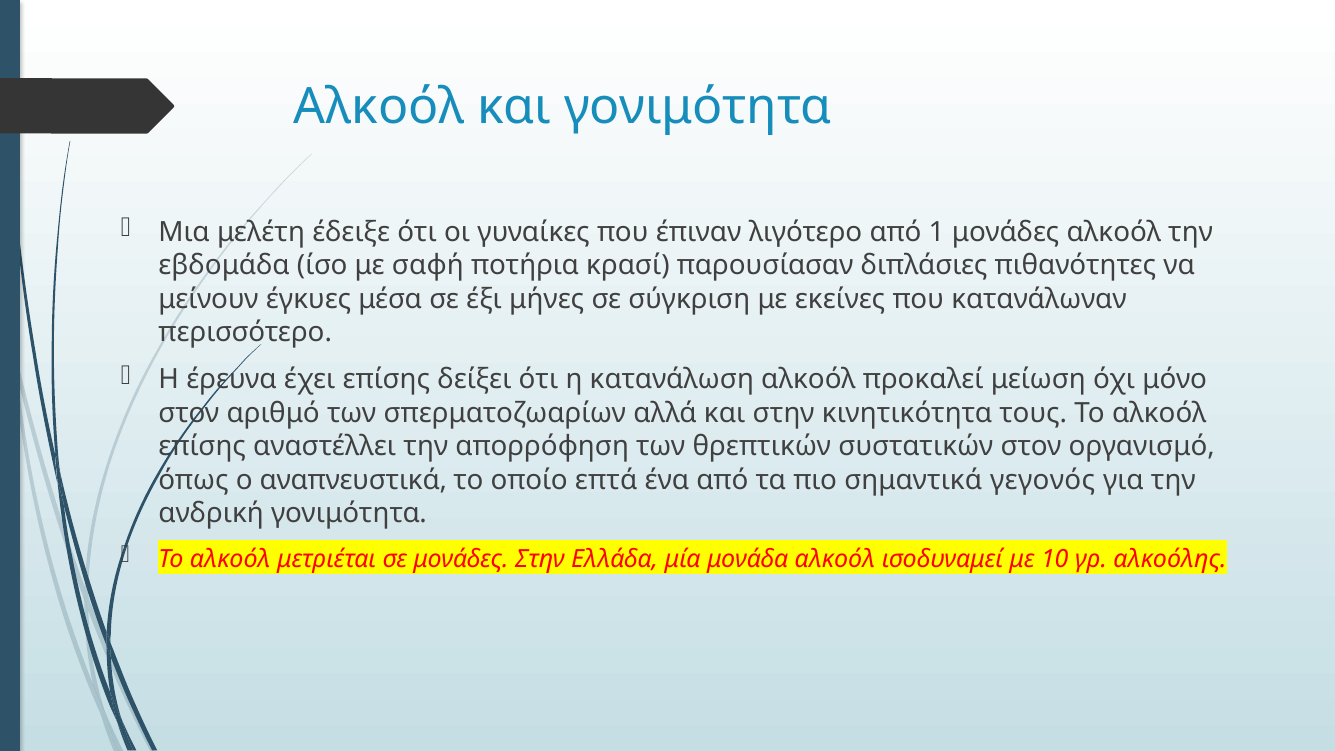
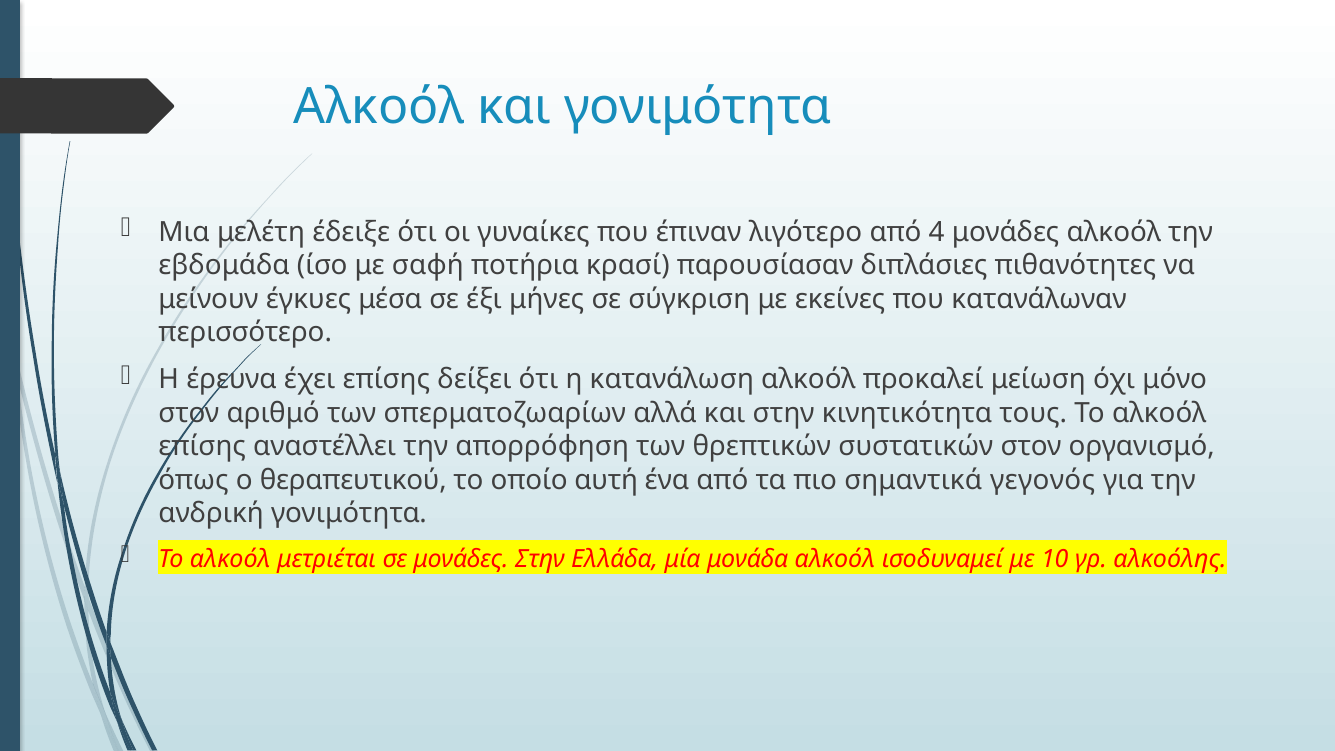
1: 1 -> 4 (937, 232)
αναπνευστικά: αναπνευστικά -> θεραπευτικού (353, 480)
επτά: επτά -> αυτή (606, 480)
